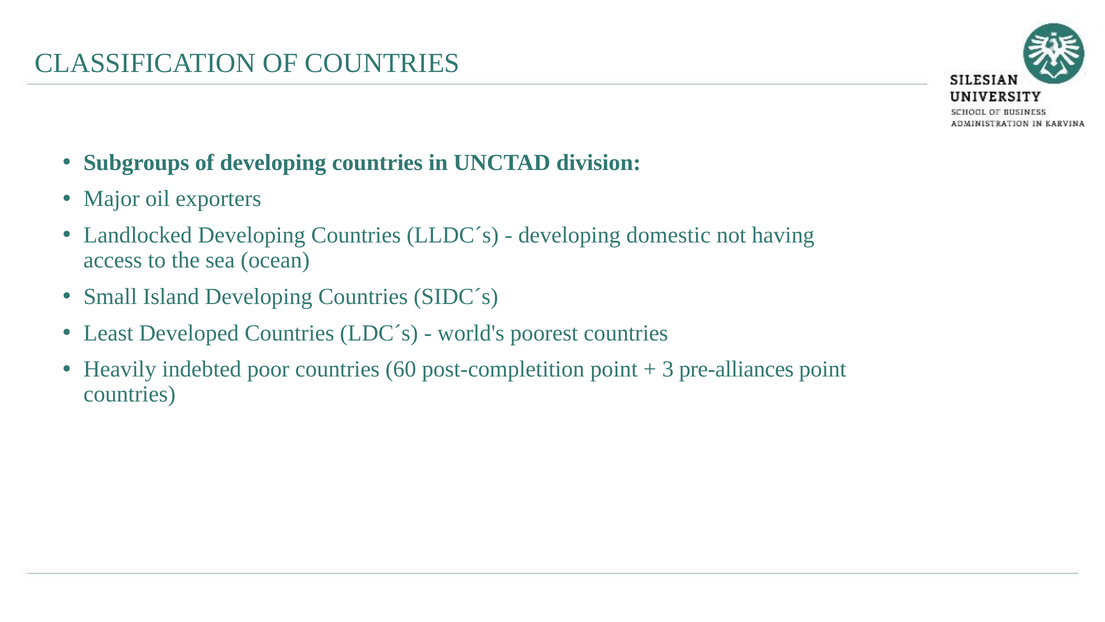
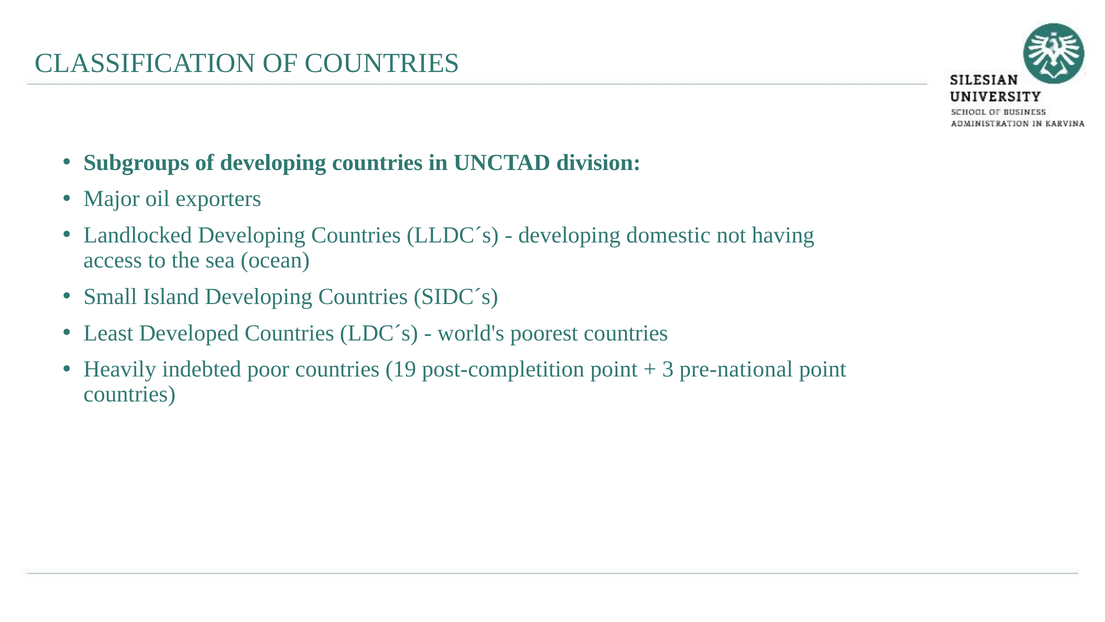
60: 60 -> 19 (401, 369)
pre-alliances: pre-alliances -> pre-national (736, 369)
